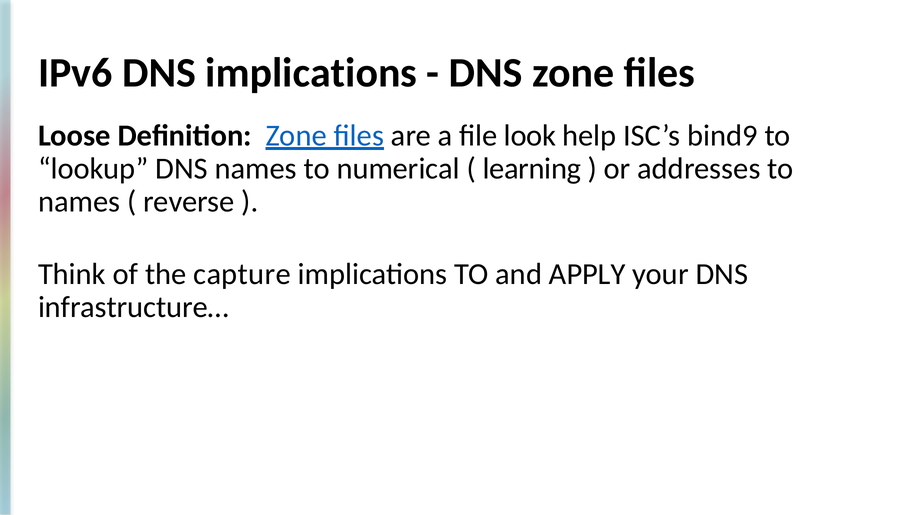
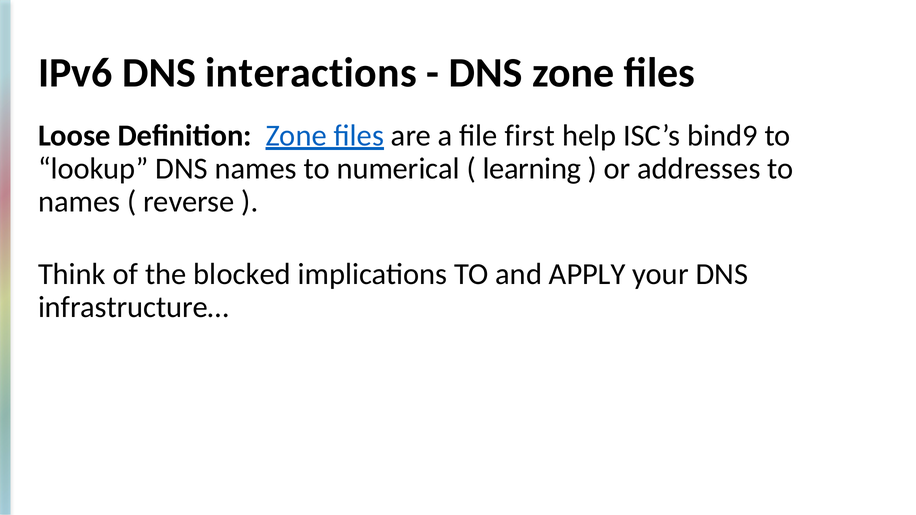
DNS implications: implications -> interactions (311, 73)
look: look -> first (530, 136)
capture: capture -> blocked (242, 274)
